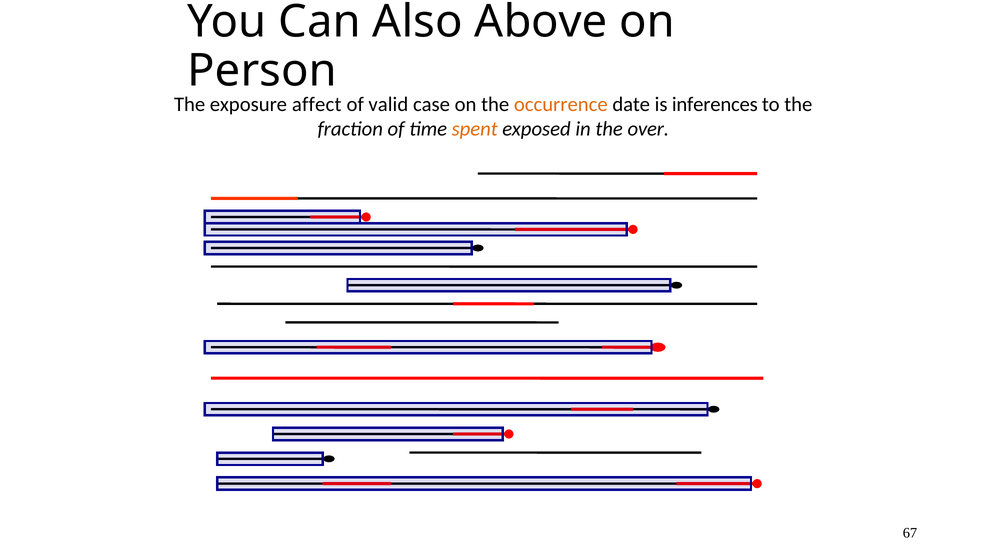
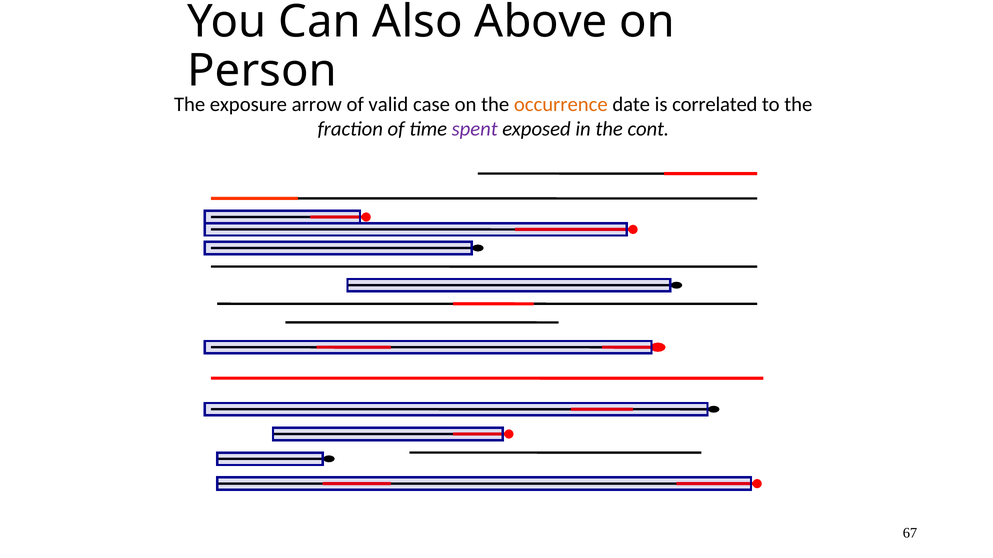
affect: affect -> arrow (317, 104)
inferences: inferences -> correlated (715, 104)
spent colour: orange -> purple (475, 129)
over: over -> cont (648, 129)
